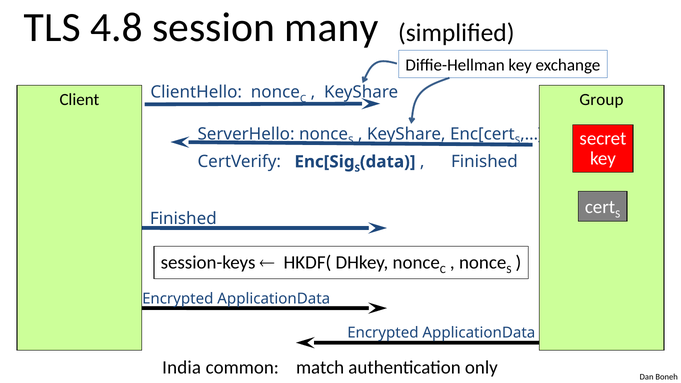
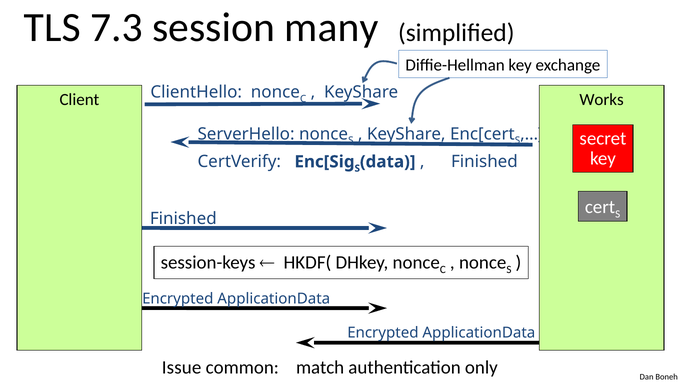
4.8: 4.8 -> 7.3 (116, 28)
Group: Group -> Works (602, 100)
India: India -> Issue (182, 368)
